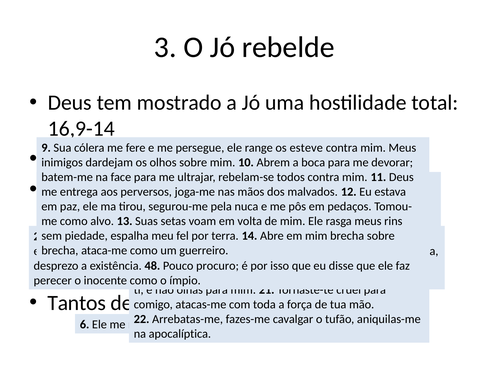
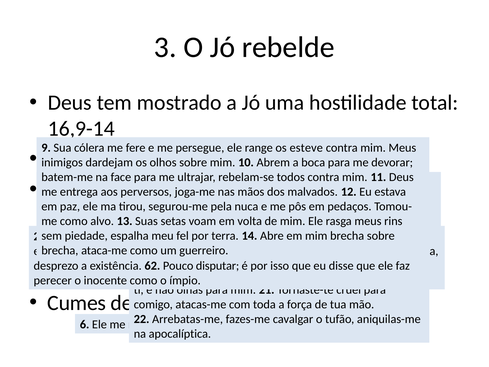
48: 48 -> 62 (152, 266)
procuro: procuro -> disputar (218, 266)
Tantos: Tantos -> Cumes (77, 303)
